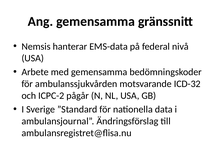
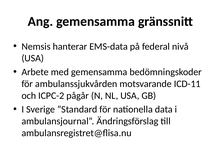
ICD-32: ICD-32 -> ICD-11 (187, 84)
